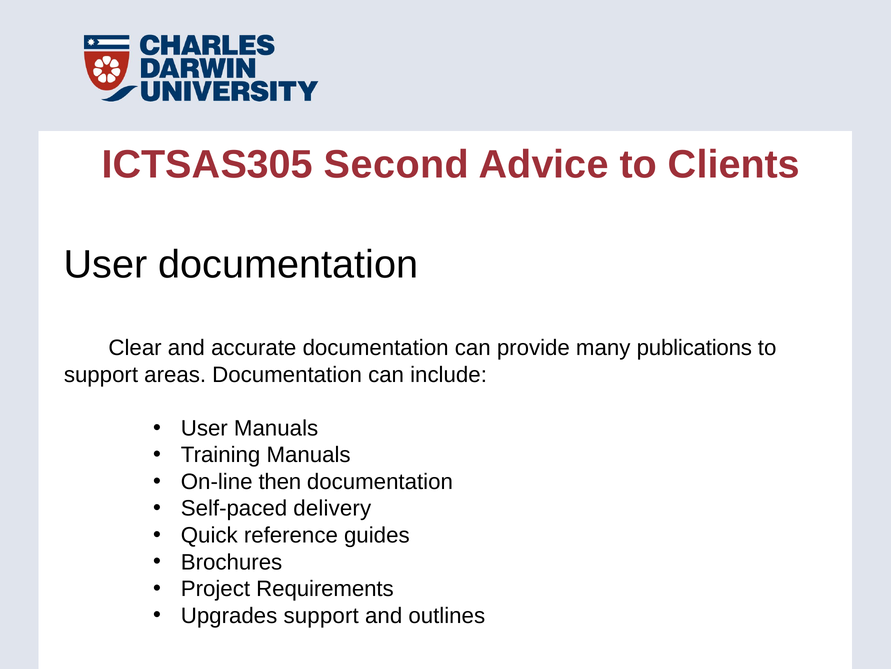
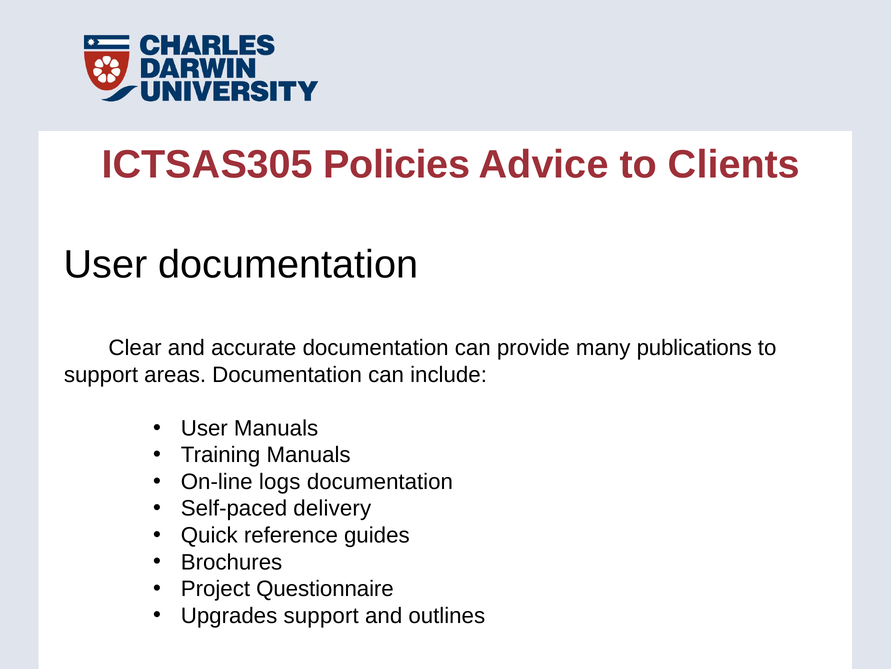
Second: Second -> Policies (397, 165)
then: then -> logs (280, 481)
Requirements: Requirements -> Questionnaire (325, 588)
